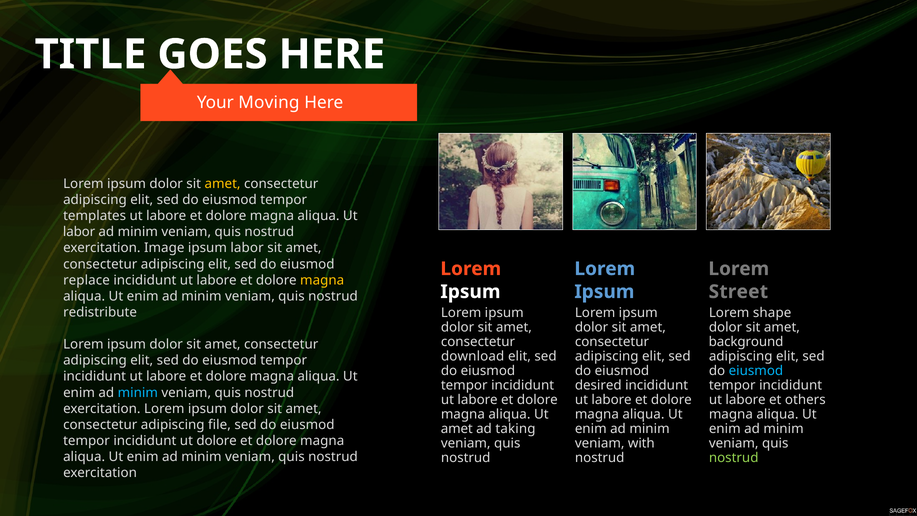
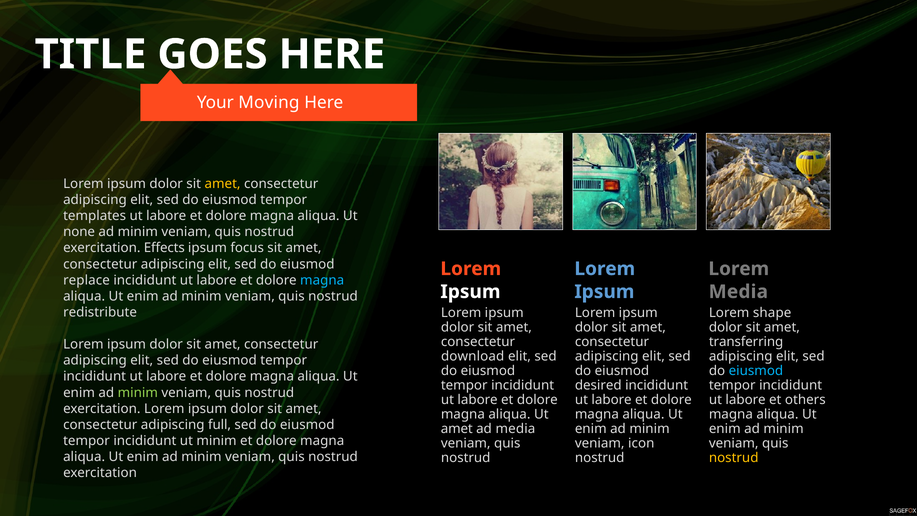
labor: labor -> none (79, 232)
Image: Image -> Effects (164, 248)
ipsum labor: labor -> focus (247, 248)
magna colour: yellow -> light blue (322, 280)
Street: Street -> Media (738, 292)
background: background -> transferring (746, 342)
minim colour: light blue -> light green (138, 392)
file: file -> full (220, 425)
ad taking: taking -> media (515, 429)
ut dolore: dolore -> minim (217, 441)
with: with -> icon (641, 443)
nostrud colour: light green -> yellow (734, 457)
